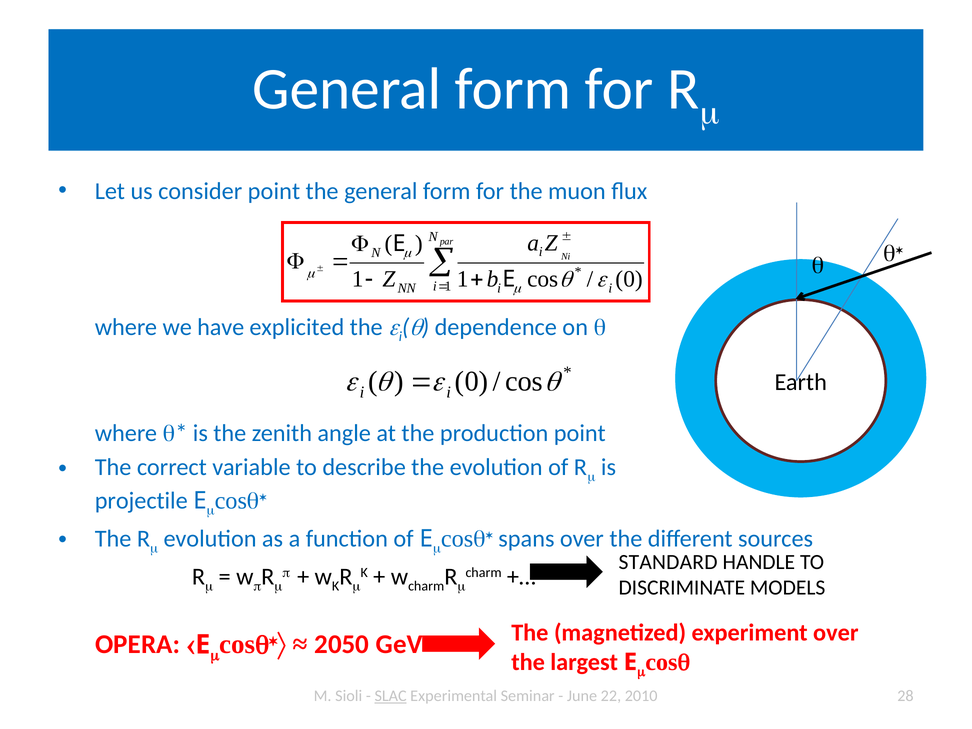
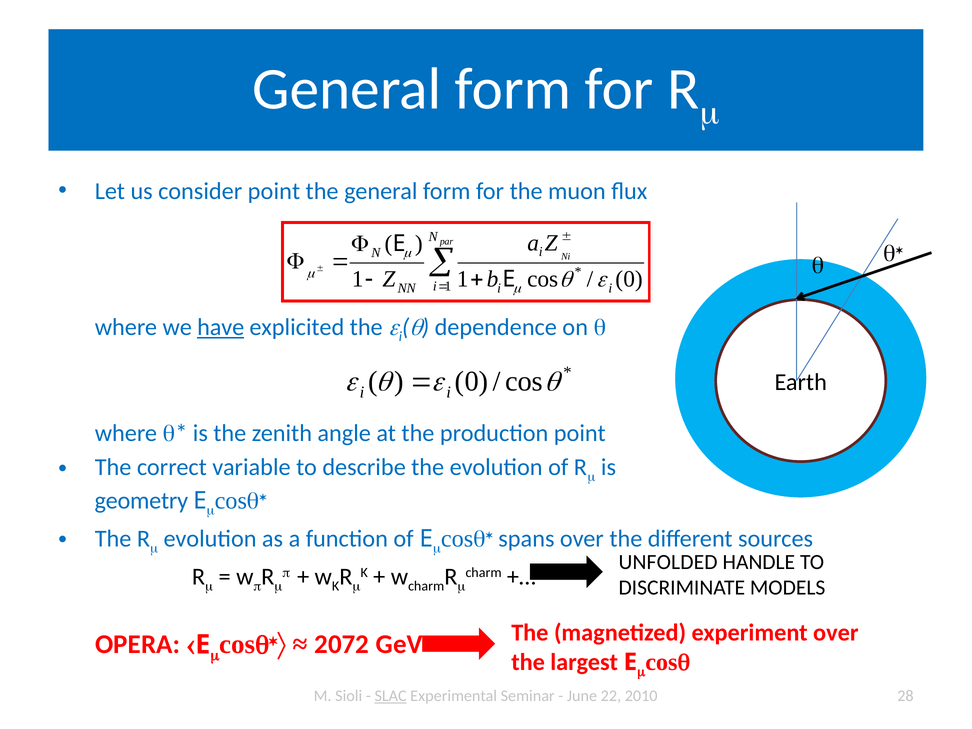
have underline: none -> present (221, 327)
projectile: projectile -> geometry (141, 501)
STANDARD: STANDARD -> UNFOLDED (668, 562)
2050: 2050 -> 2072 (342, 645)
